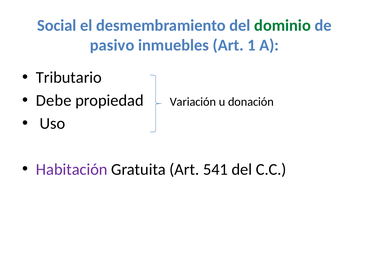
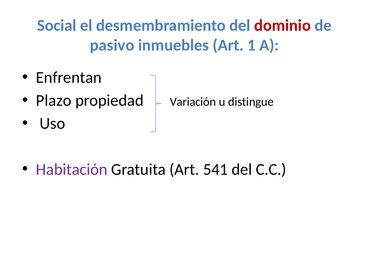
dominio colour: green -> red (283, 25)
Tributario: Tributario -> Enfrentan (69, 77)
Debe: Debe -> Plazo (54, 100)
donación: donación -> distingue (251, 102)
